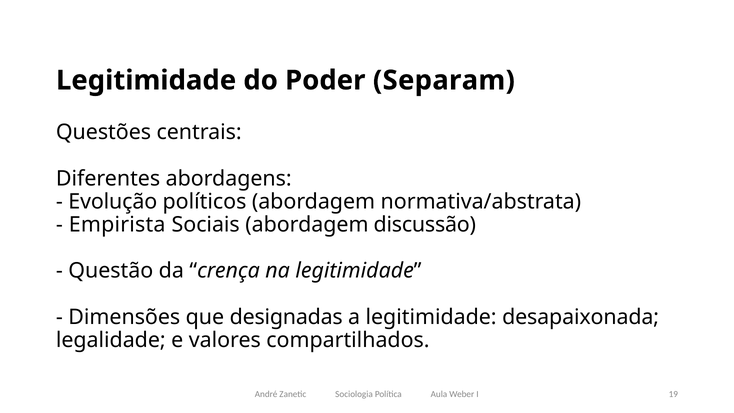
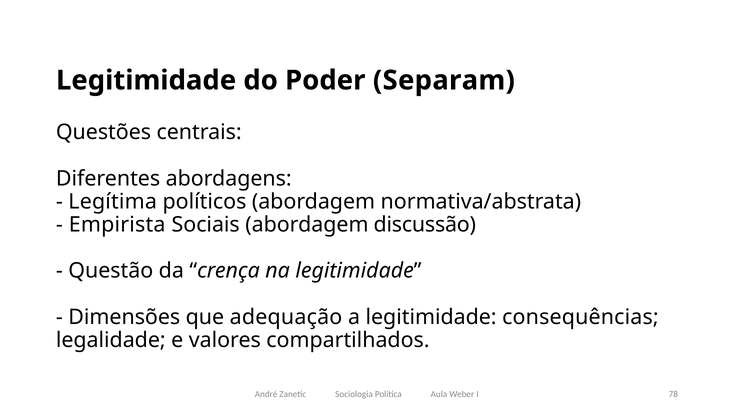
Evolução: Evolução -> Legítima (113, 202)
designadas: designadas -> adequação (286, 317)
desapaixonada: desapaixonada -> consequências (580, 317)
19: 19 -> 78 (673, 394)
